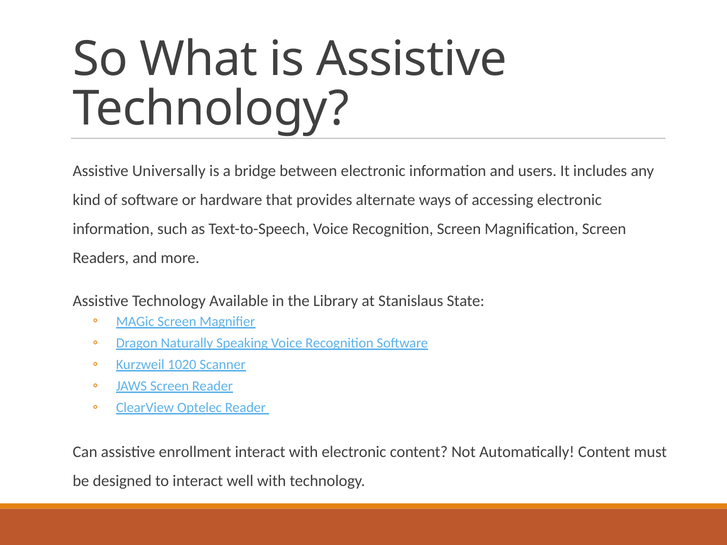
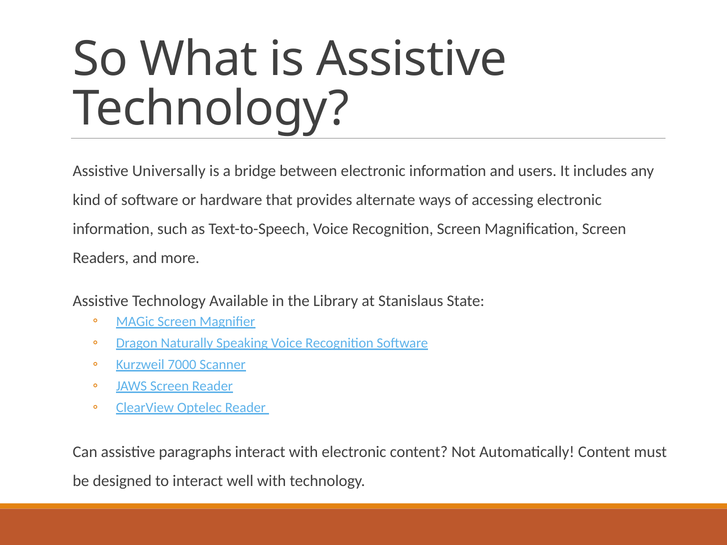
1020: 1020 -> 7000 (182, 365)
enrollment: enrollment -> paragraphs (195, 452)
